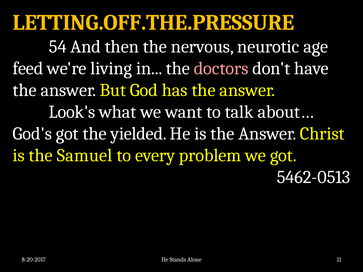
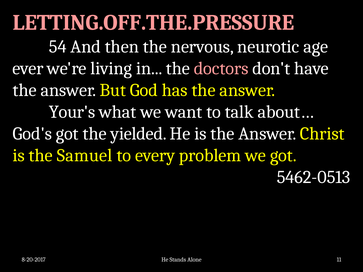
LETTING.OFF.THE.PRESSURE colour: yellow -> pink (153, 23)
feed: feed -> ever (28, 68)
Look's: Look's -> Your's (72, 112)
